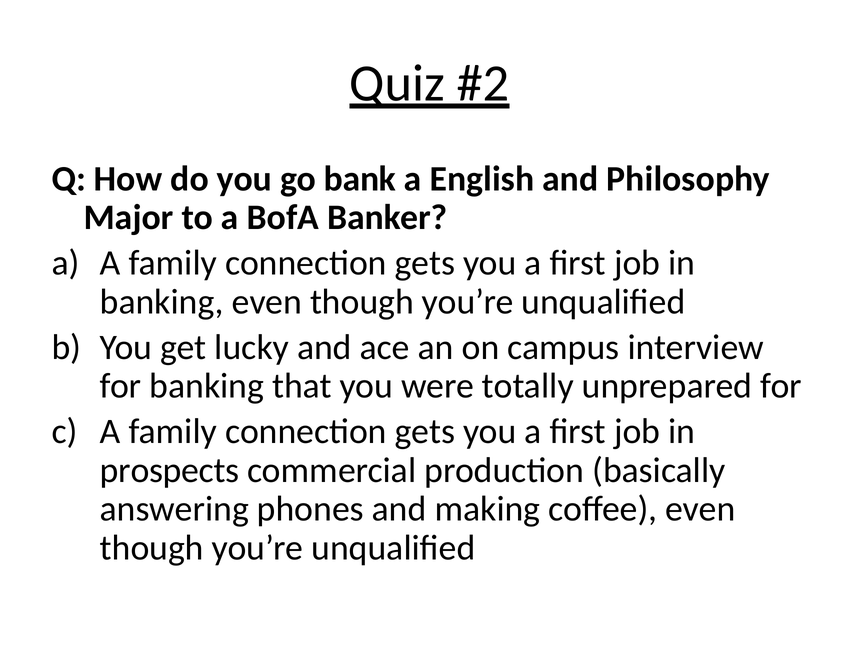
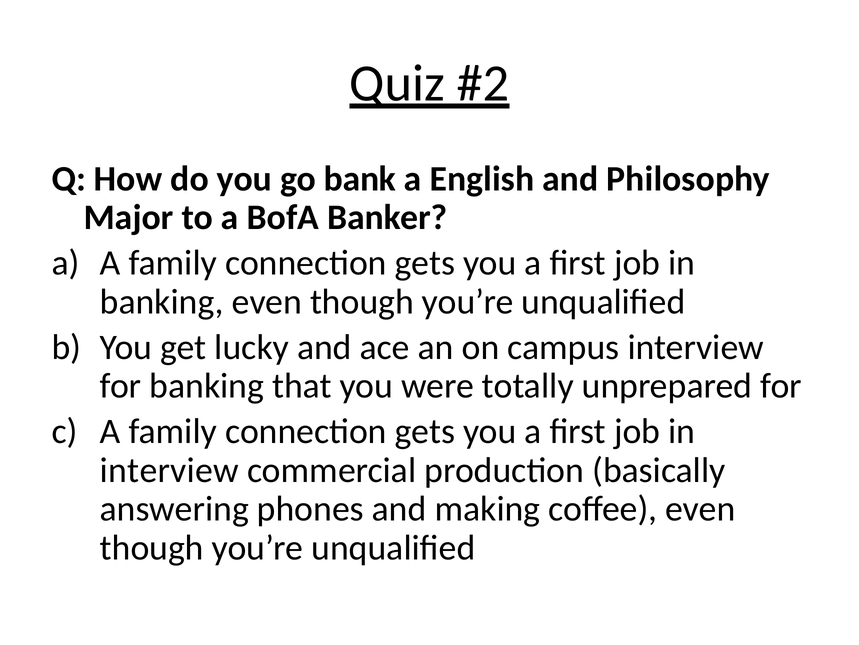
prospects: prospects -> interview (169, 470)
